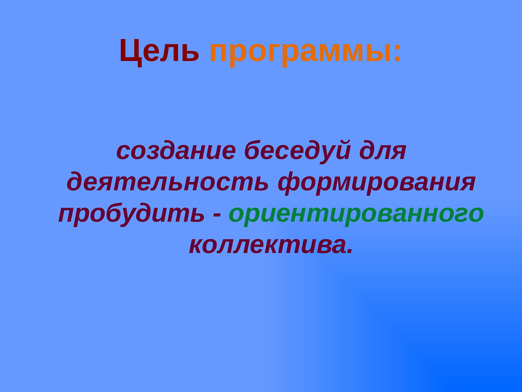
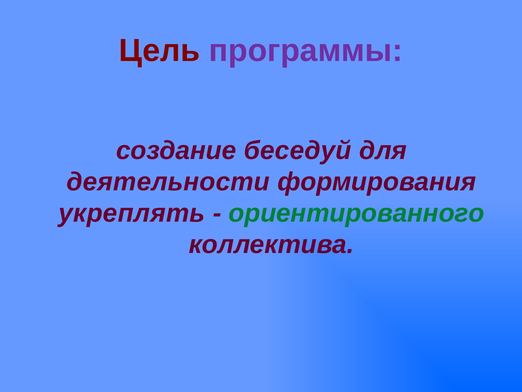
программы colour: orange -> purple (306, 51)
деятельность: деятельность -> деятельности (168, 182)
пробудить: пробудить -> укреплять (132, 213)
